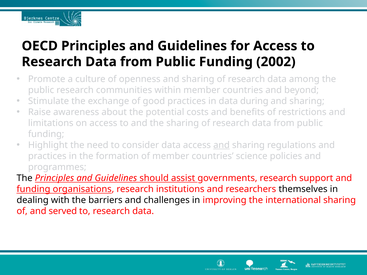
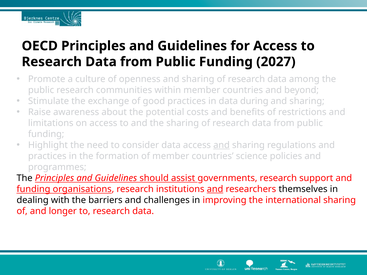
2002: 2002 -> 2027 (276, 62)
and underline: none -> present (215, 189)
served: served -> longer (63, 211)
